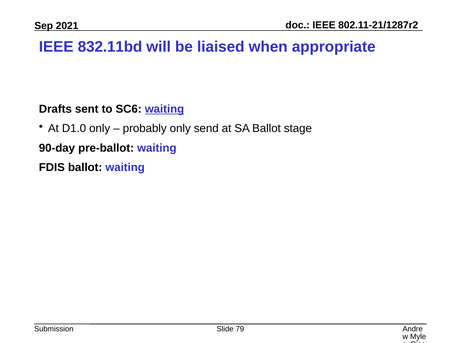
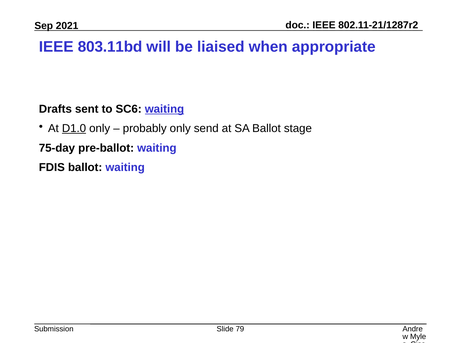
832.11bd: 832.11bd -> 803.11bd (110, 47)
D1.0 underline: none -> present (74, 128)
90-day: 90-day -> 75-day (57, 148)
